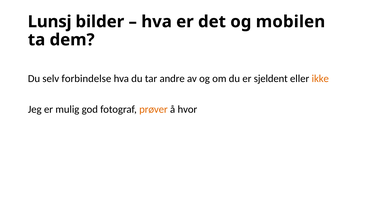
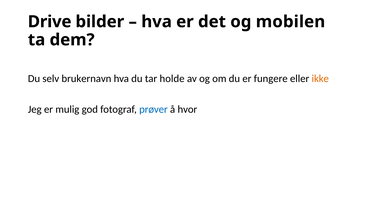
Lunsj: Lunsj -> Drive (50, 22)
forbindelse: forbindelse -> brukernavn (86, 79)
andre: andre -> holde (172, 79)
sjeldent: sjeldent -> fungere (271, 79)
prøver colour: orange -> blue (153, 109)
